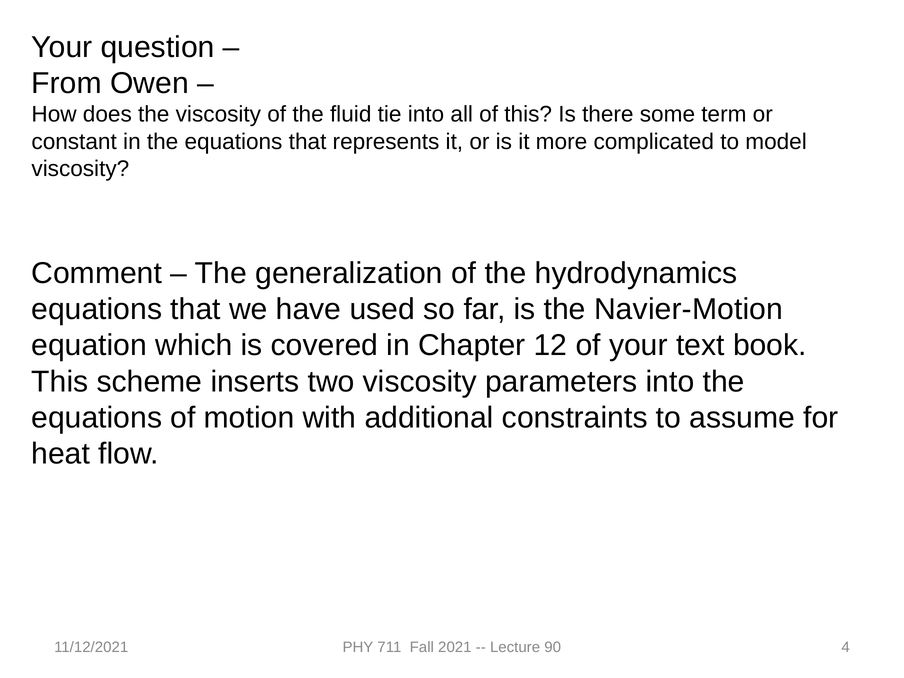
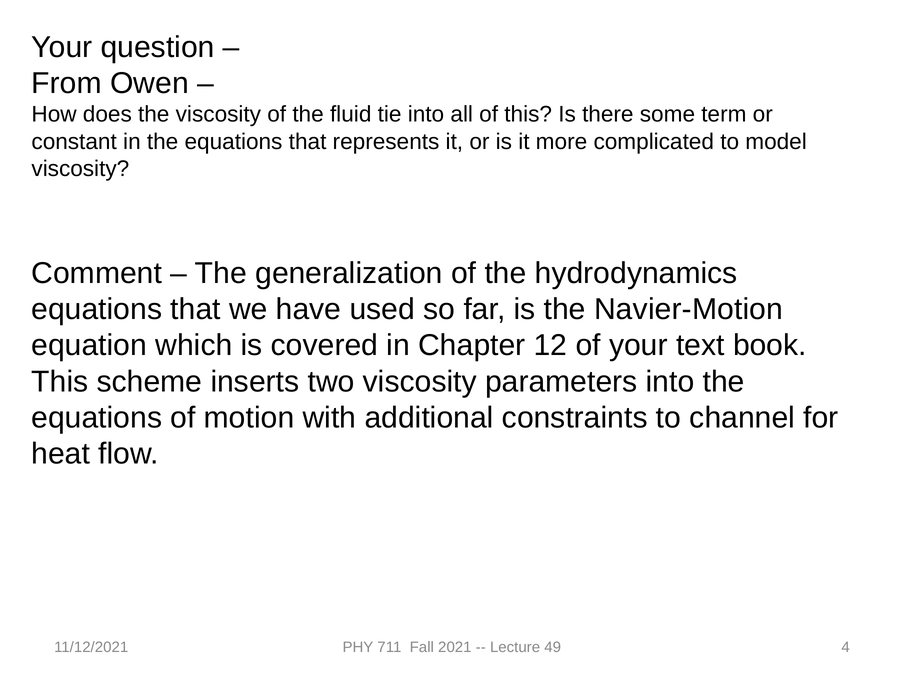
assume: assume -> channel (742, 418)
90: 90 -> 49 (553, 647)
